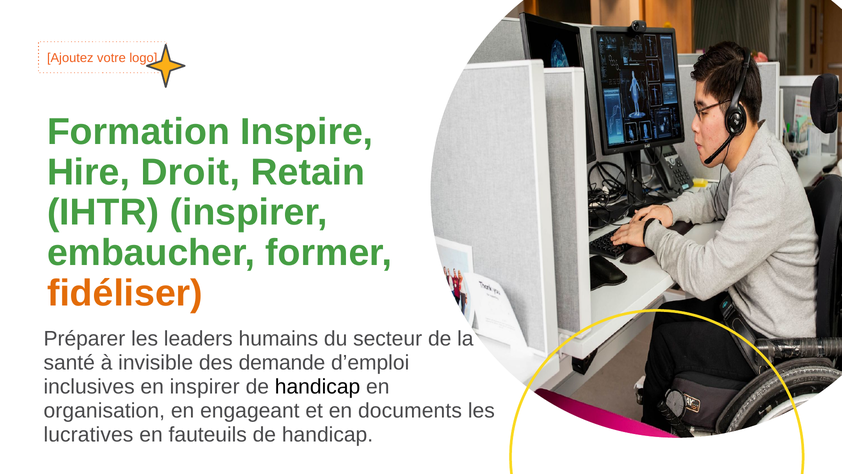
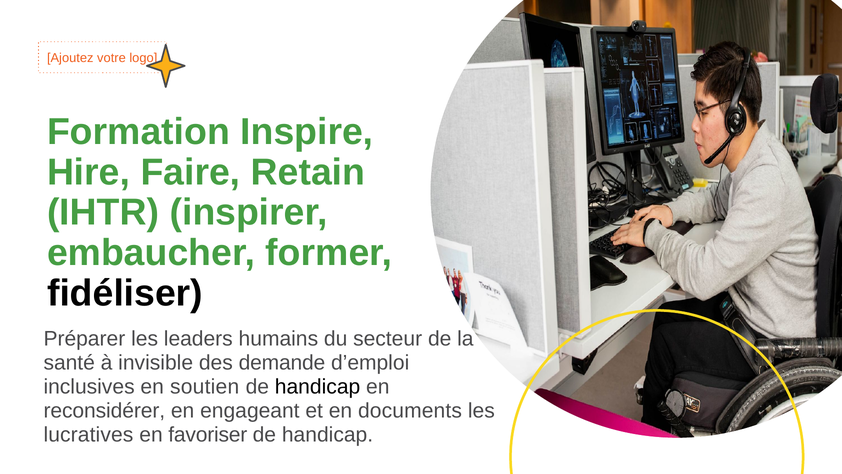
Droit: Droit -> Faire (190, 172)
fidéliser colour: orange -> black (125, 293)
en inspirer: inspirer -> soutien (205, 387)
organisation: organisation -> reconsidérer (104, 411)
fauteuils: fauteuils -> favoriser (208, 435)
